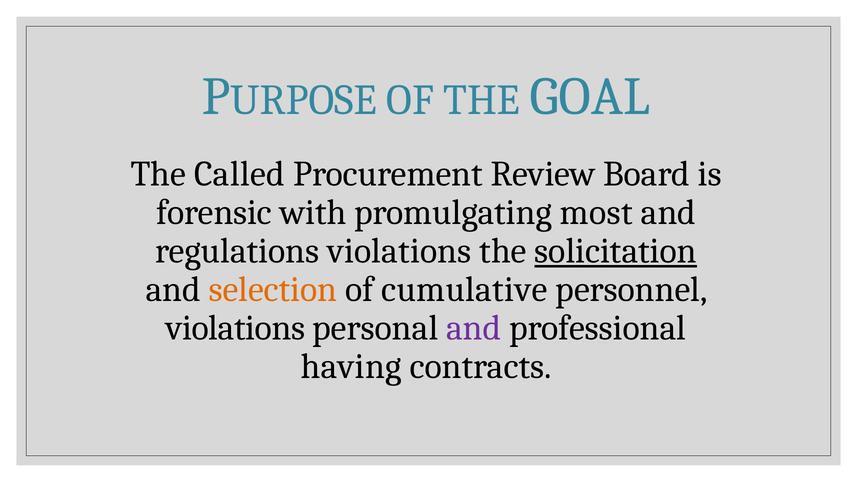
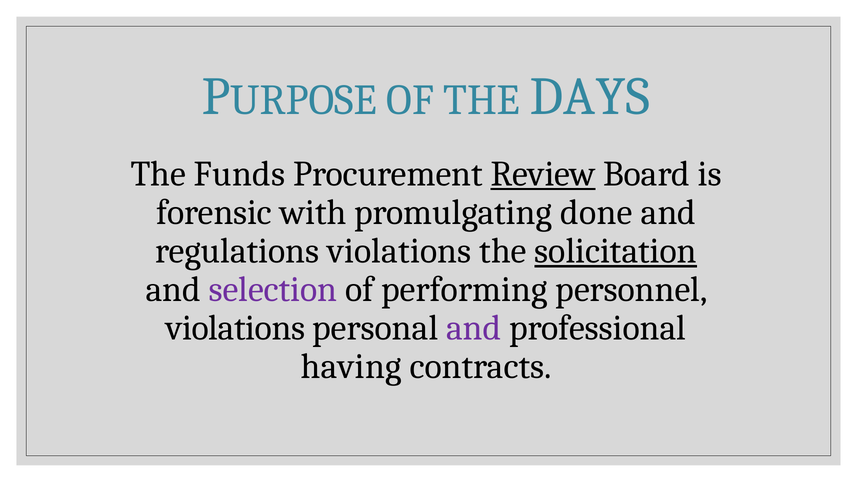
GOAL: GOAL -> DAYS (590, 97)
Called: Called -> Funds (239, 174)
Review underline: none -> present (543, 174)
most: most -> done (596, 212)
selection colour: orange -> purple (273, 289)
cumulative: cumulative -> performing (464, 289)
